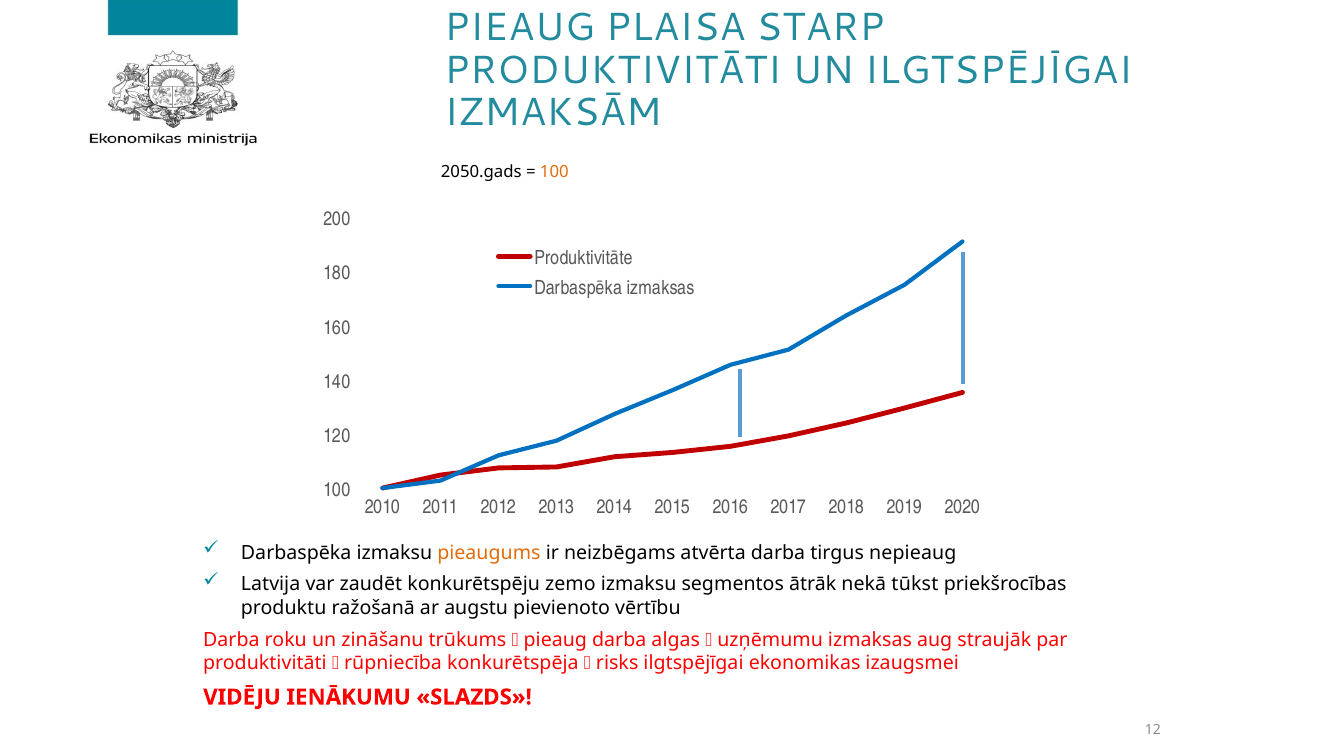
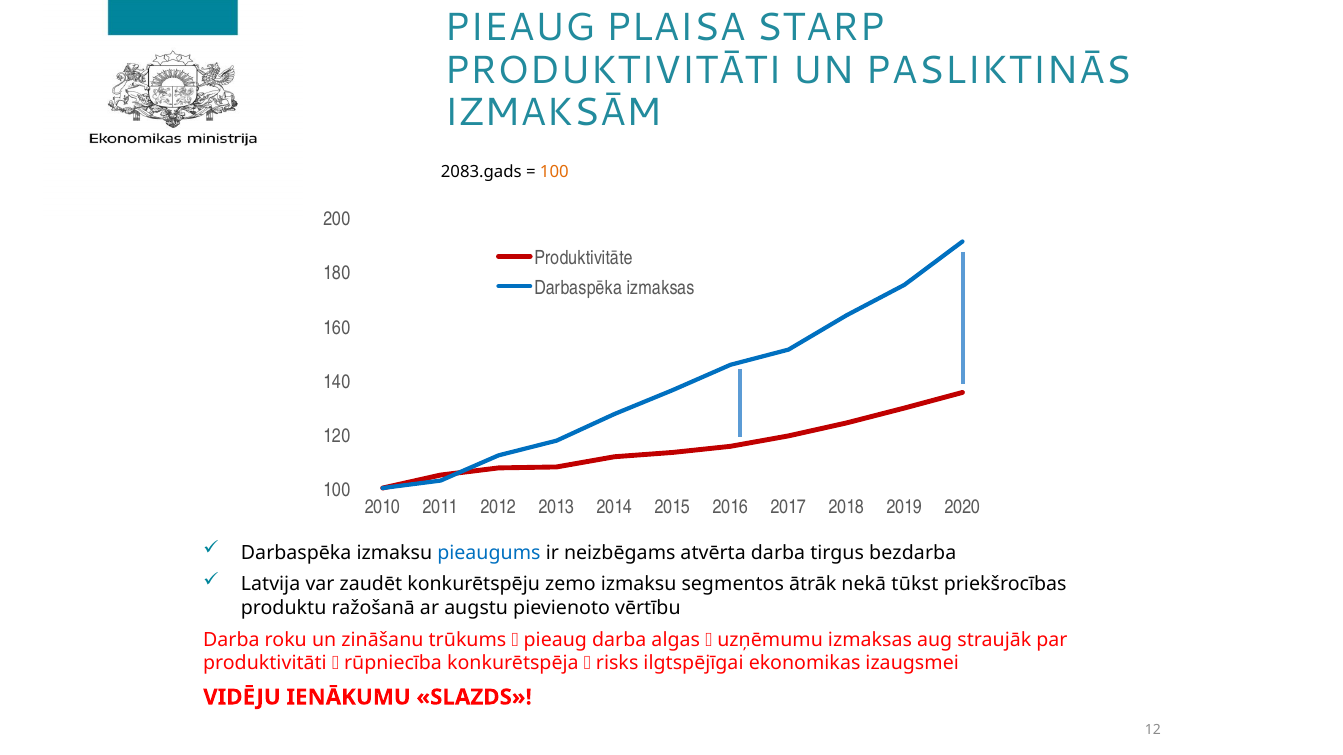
UN ILGTSPĒJĪGAI: ILGTSPĒJĪGAI -> PASLIKTINĀS (998, 70)
2050.gads: 2050.gads -> 2083.gads (481, 172)
pieaugums colour: orange -> blue (489, 553)
nepieaug: nepieaug -> bezdarba (913, 553)
